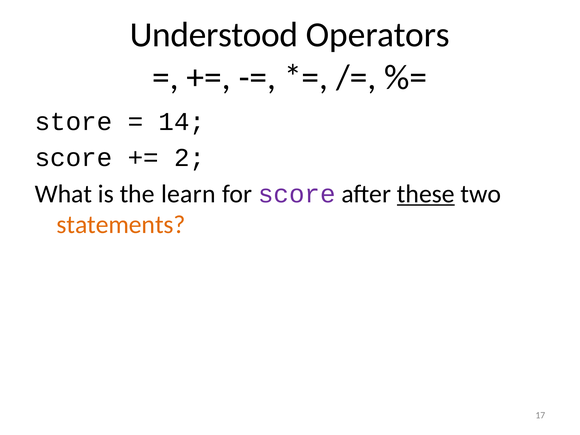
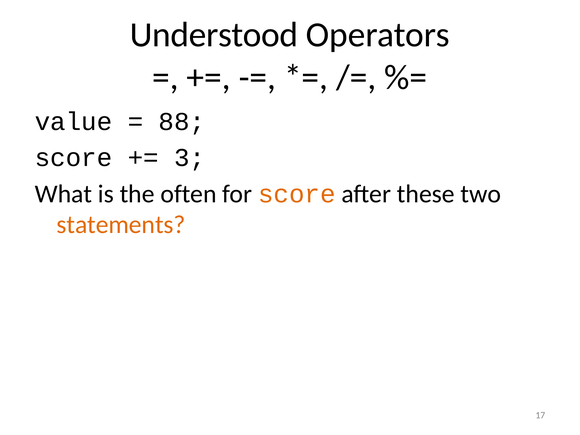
store: store -> value (73, 122)
14: 14 -> 88 (182, 122)
2: 2 -> 3 (190, 158)
learn: learn -> often (189, 194)
score colour: purple -> orange (297, 194)
these underline: present -> none (426, 194)
